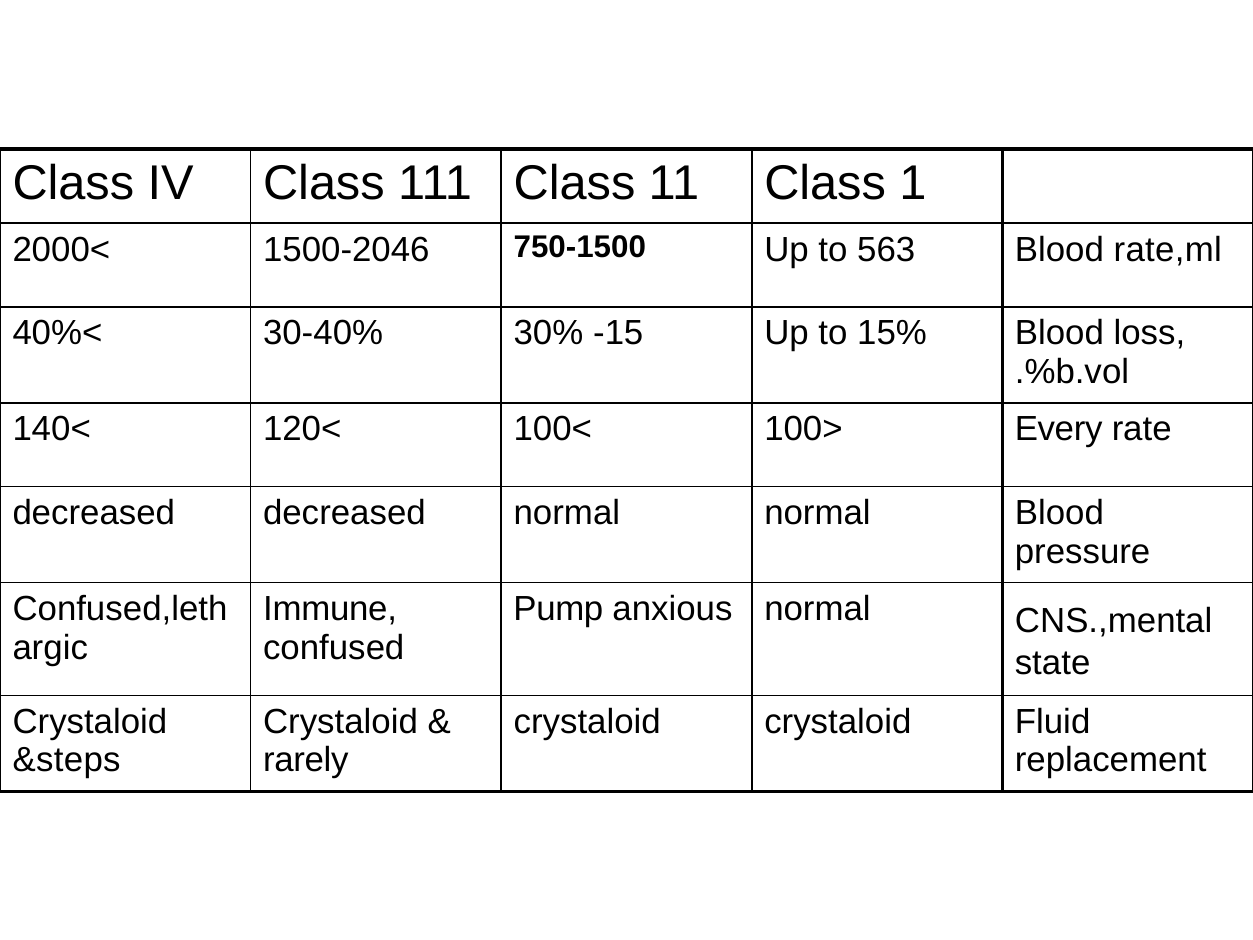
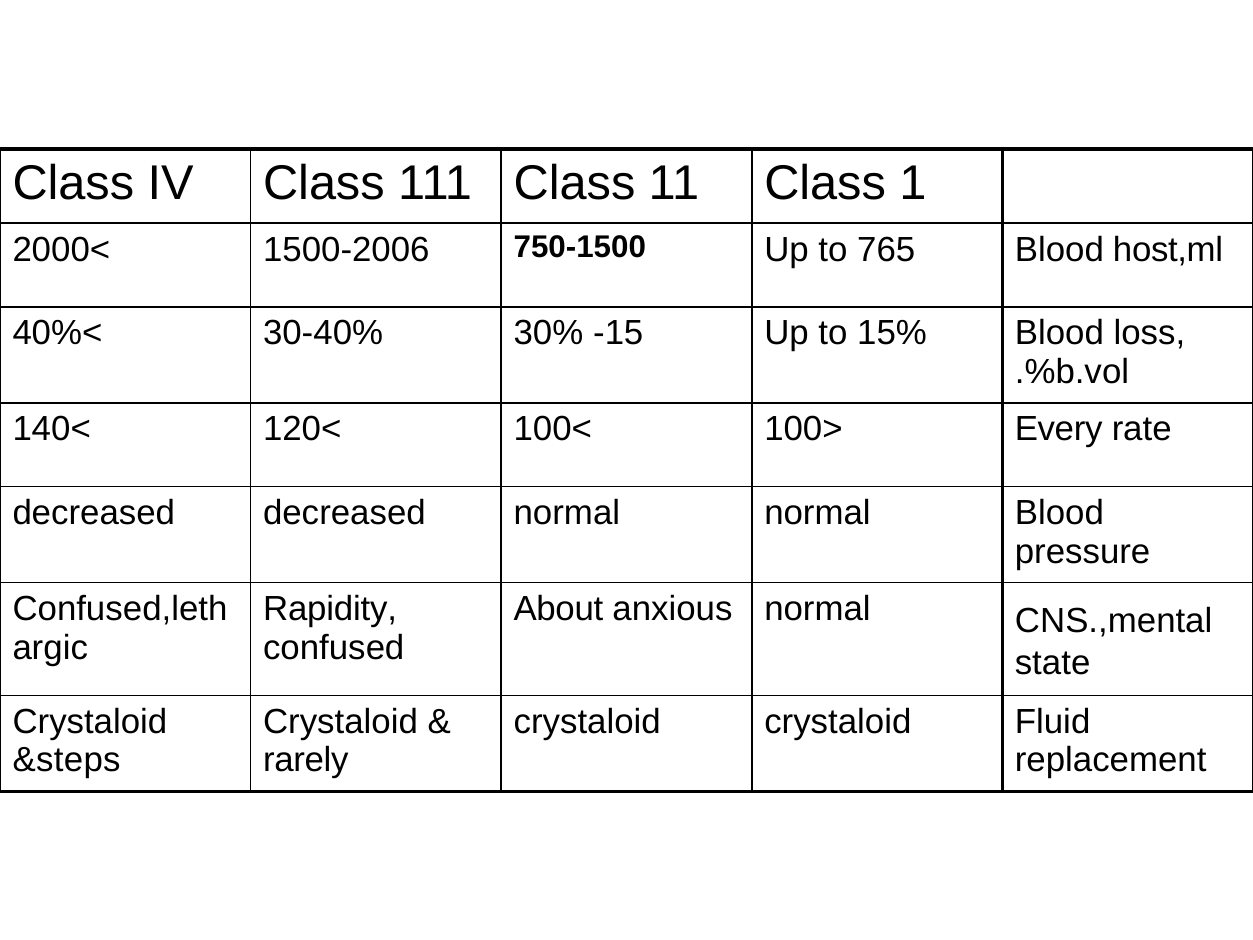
1500-2046: 1500-2046 -> 1500-2006 (346, 249)
563: 563 -> 765 (886, 249)
rate,ml: rate,ml -> host,ml (1168, 249)
Immune: Immune -> Rapidity (330, 609)
Pump: Pump -> About (558, 609)
